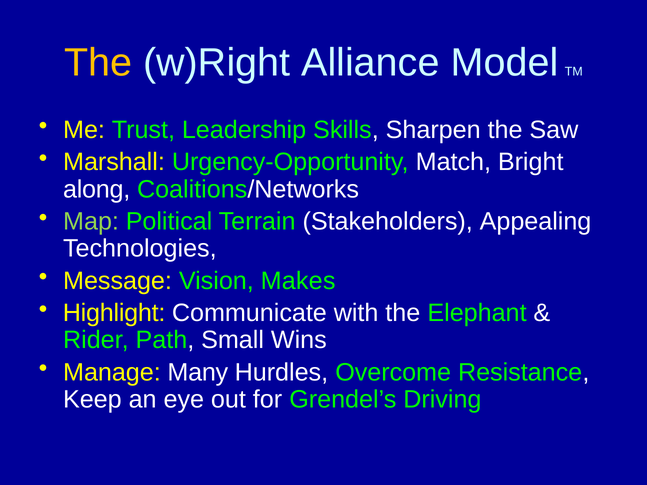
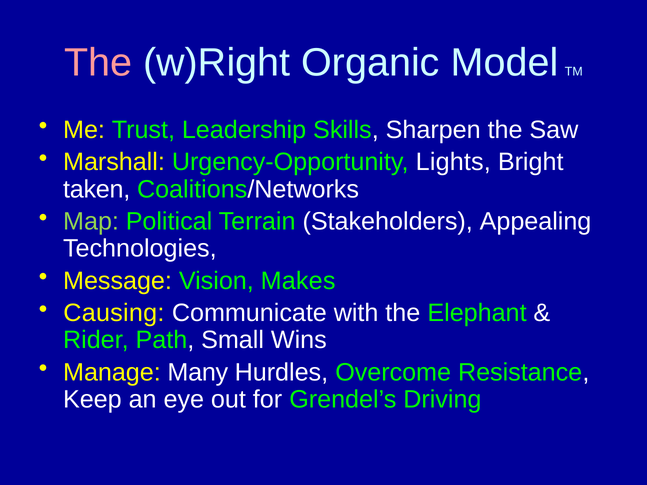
The colour: yellow -> pink (98, 63)
Alliance: Alliance -> Organic (370, 63)
Match: Match -> Lights (453, 162)
along: along -> taken (97, 189)
Highlight: Highlight -> Causing (114, 313)
